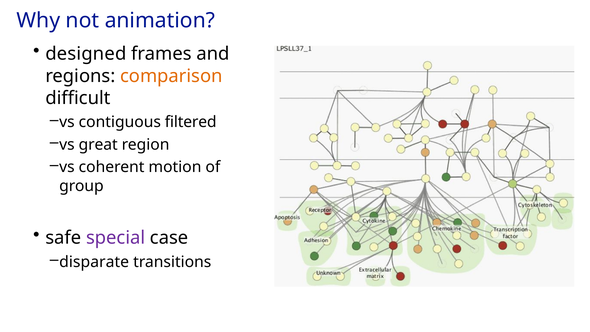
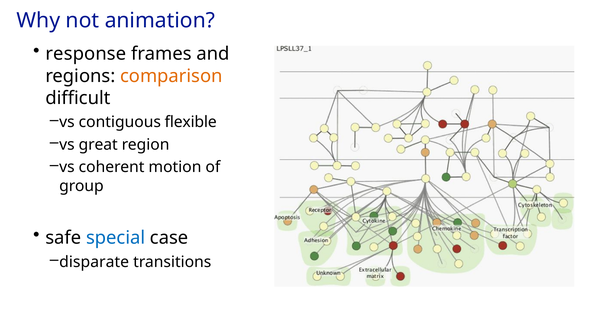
designed: designed -> response (86, 54)
filtered: filtered -> flexible (191, 122)
special colour: purple -> blue (116, 238)
